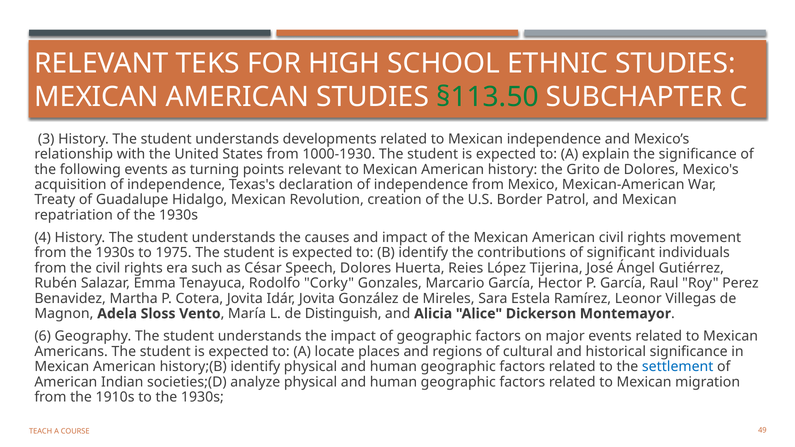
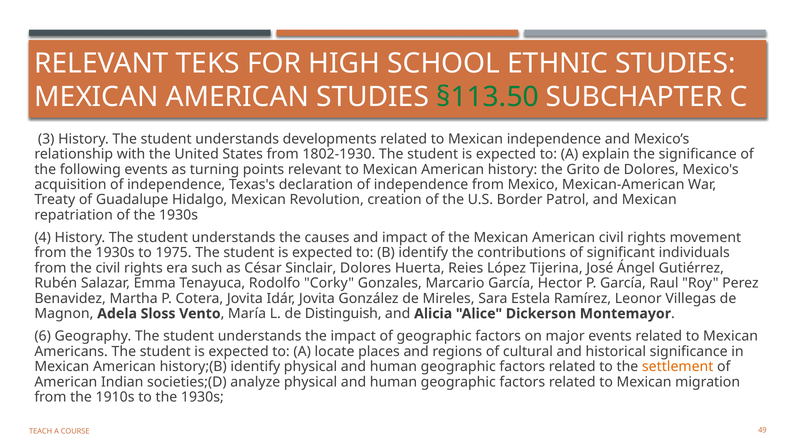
1000-1930: 1000-1930 -> 1802-1930 (339, 154)
Speech: Speech -> Sinclair (311, 268)
settlement colour: blue -> orange (678, 367)
